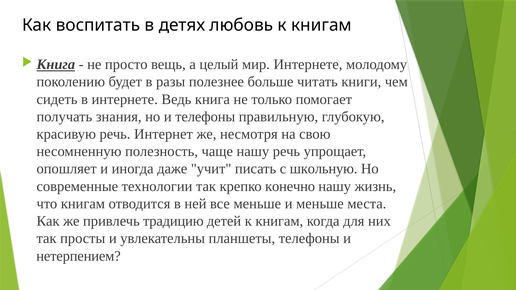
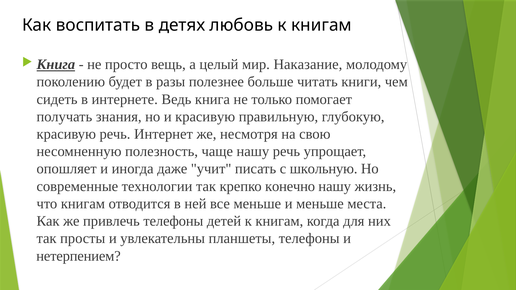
мир Интернете: Интернете -> Наказание (308, 64)
и телефоны: телефоны -> красивую (205, 117)
привлечь традицию: традицию -> телефоны (173, 221)
